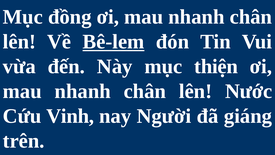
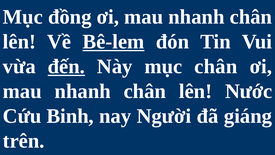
đến underline: none -> present (66, 66)
mục thiện: thiện -> chân (216, 66)
Vinh: Vinh -> Binh (70, 116)
